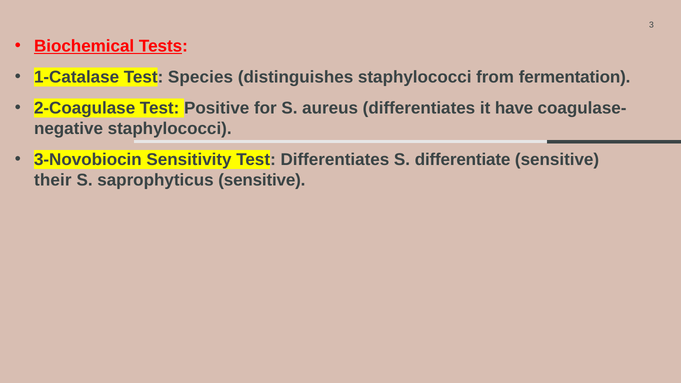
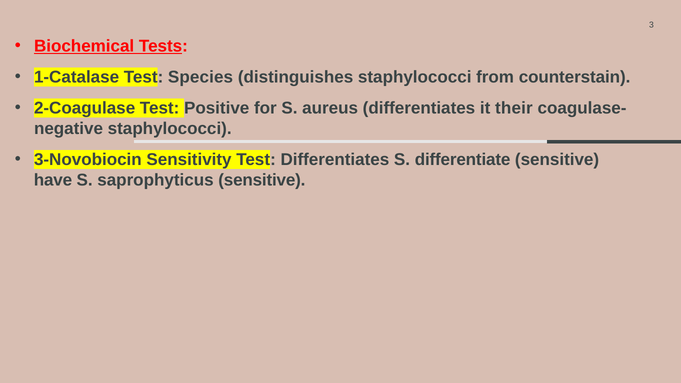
fermentation: fermentation -> counterstain (575, 77)
have: have -> their (514, 108)
their: their -> have (53, 180)
